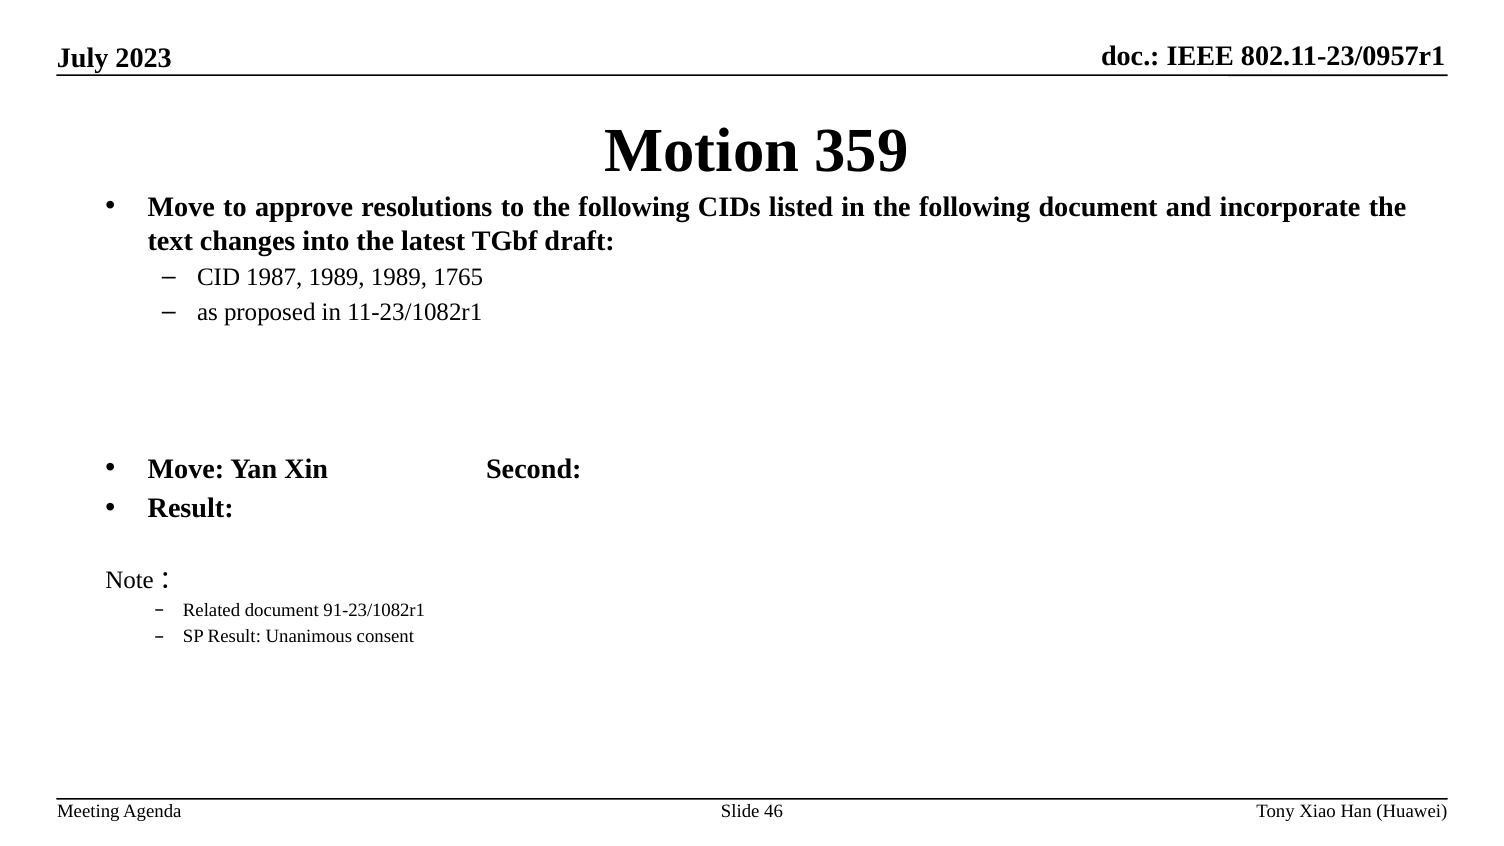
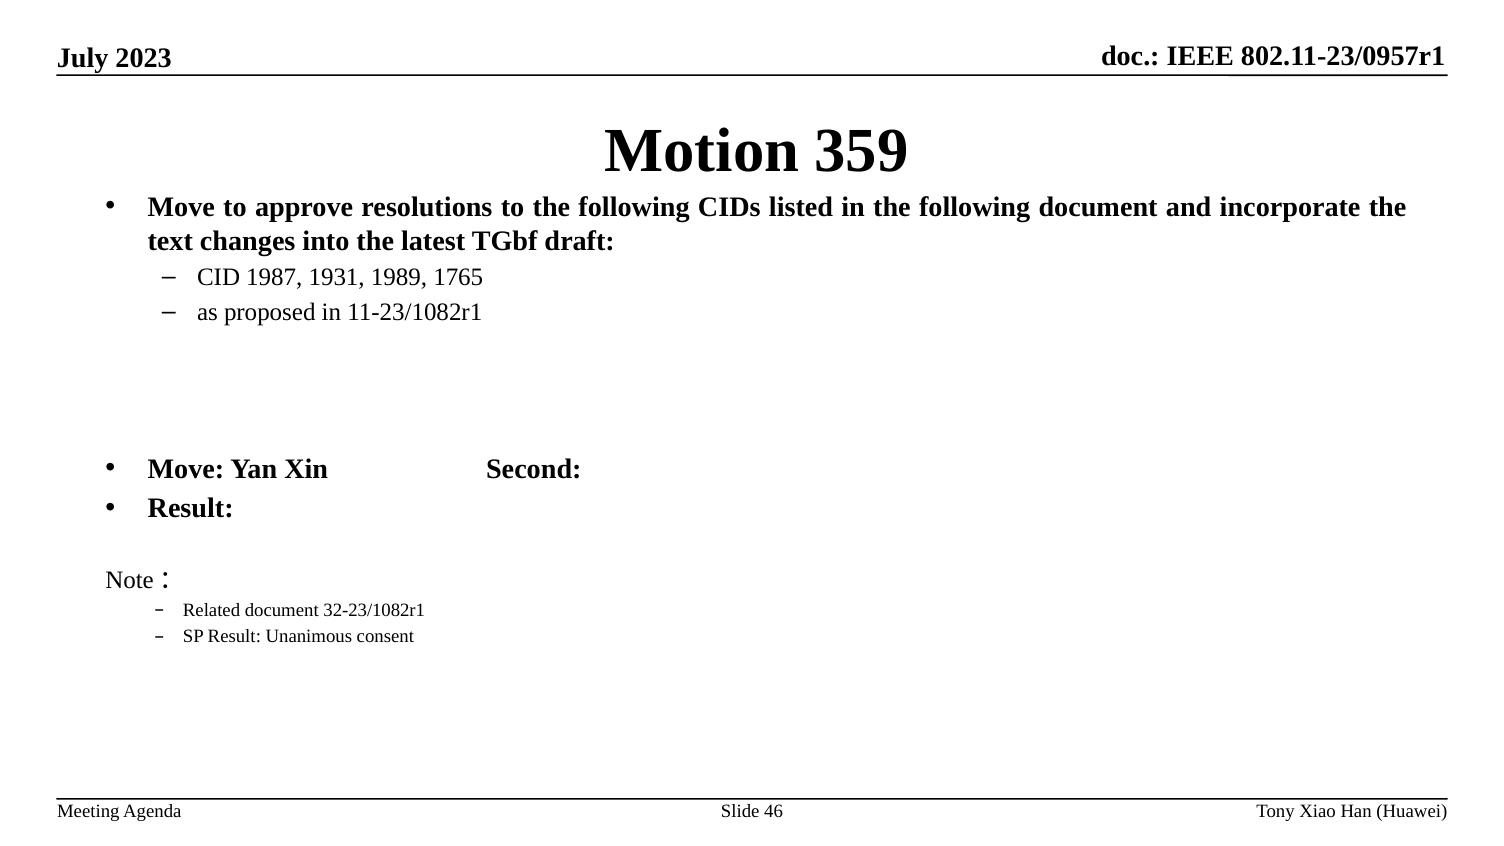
1987 1989: 1989 -> 1931 (337, 278)
91-23/1082r1: 91-23/1082r1 -> 32-23/1082r1 (374, 610)
